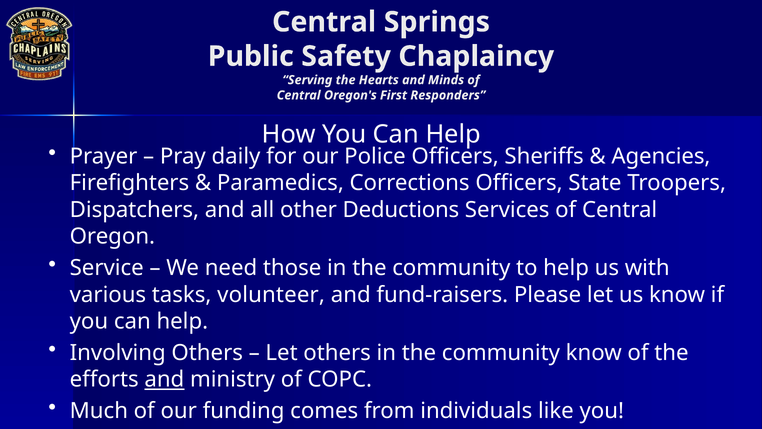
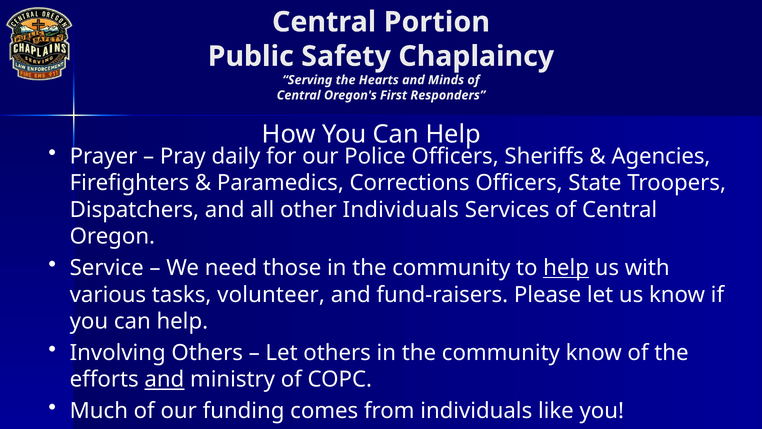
Springs: Springs -> Portion (437, 22)
other Deductions: Deductions -> Individuals (401, 210)
help underline: none -> present (566, 268)
